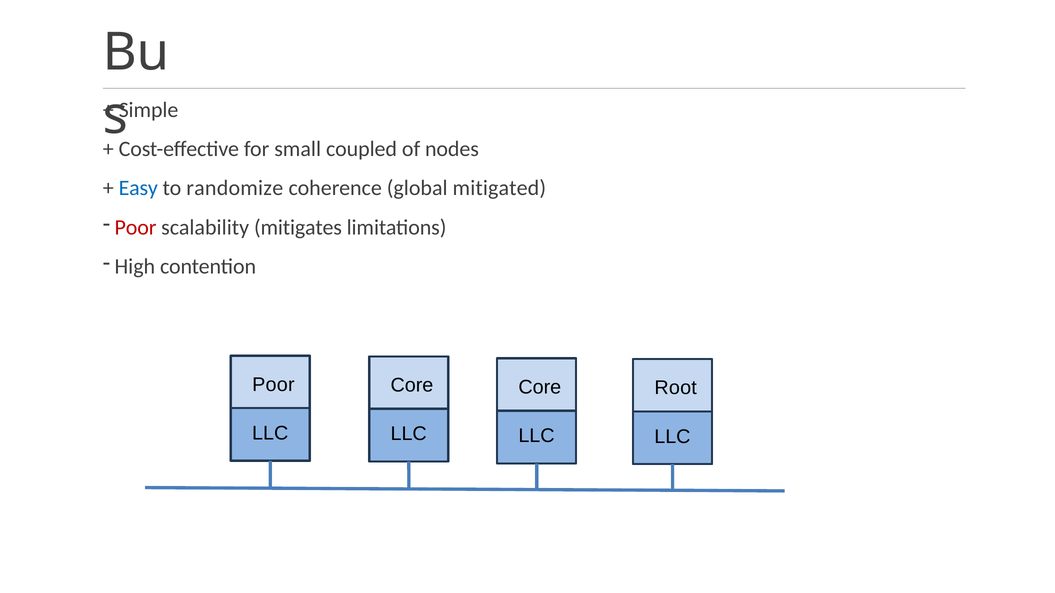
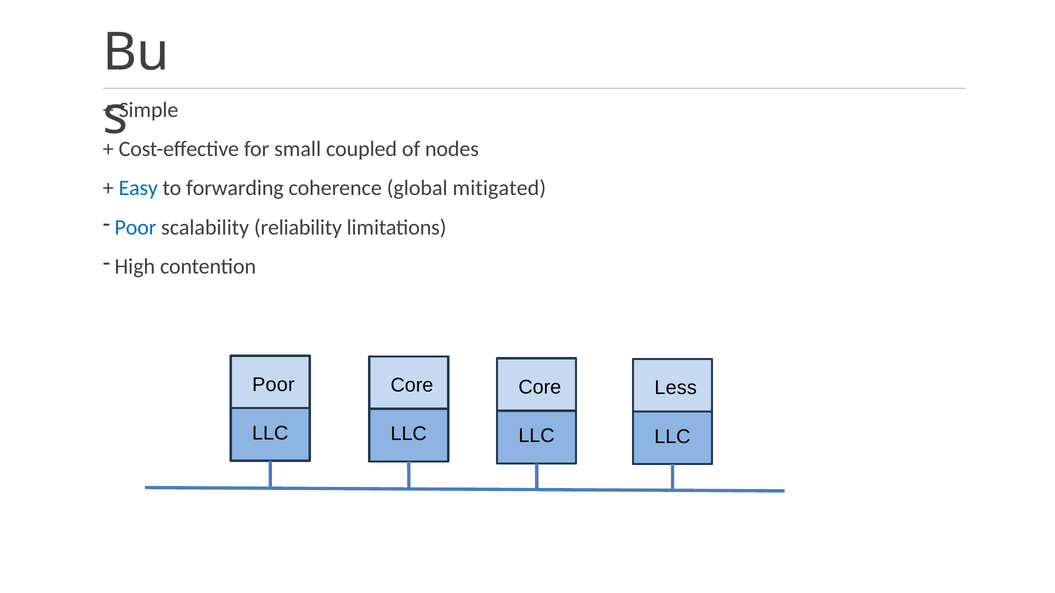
randomize: randomize -> forwarding (235, 188)
Poor colour: red -> blue (135, 228)
mitigates: mitigates -> reliability (298, 228)
Root: Root -> Less (676, 388)
